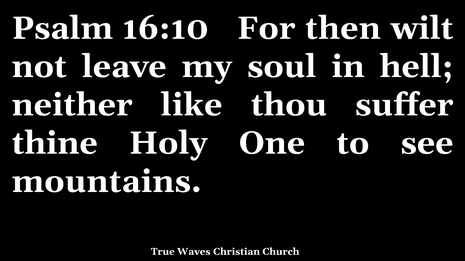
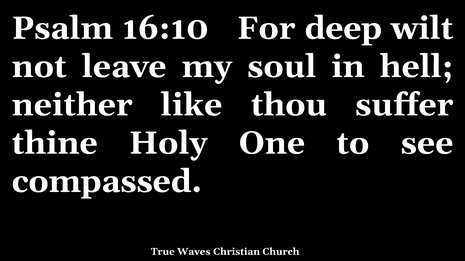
then: then -> deep (343, 28)
mountains: mountains -> compassed (107, 182)
